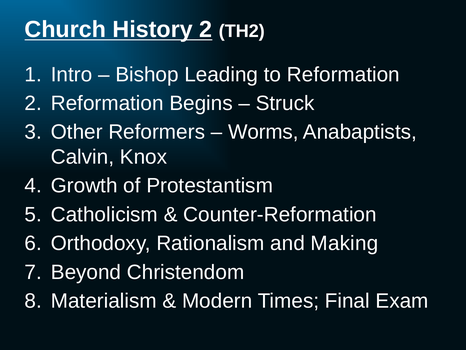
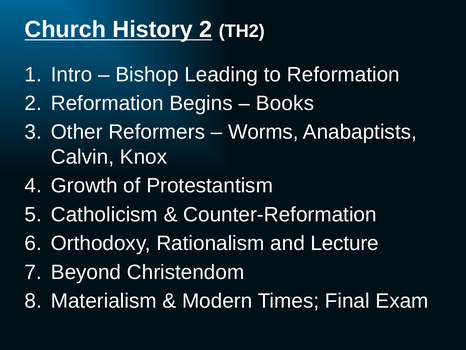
Struck: Struck -> Books (285, 103)
Making: Making -> Lecture (345, 243)
